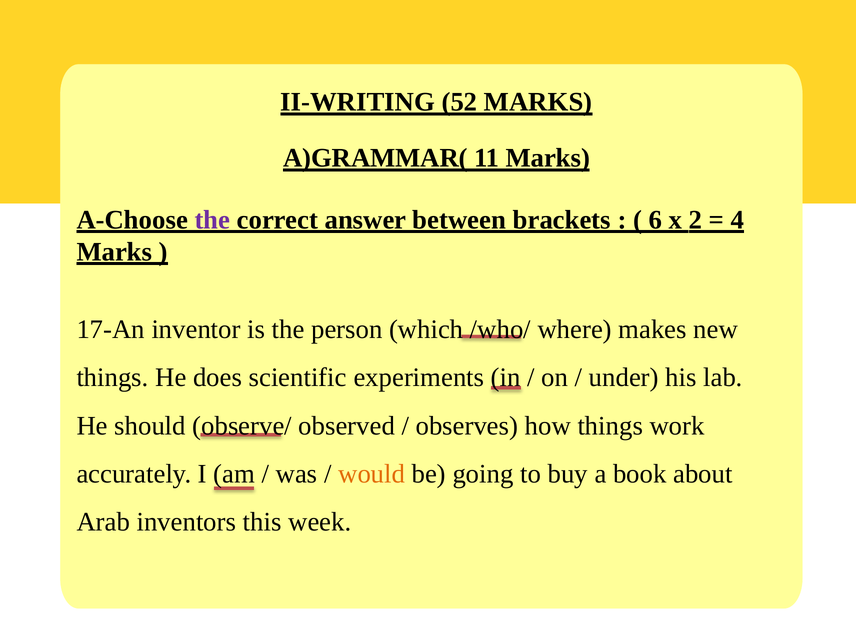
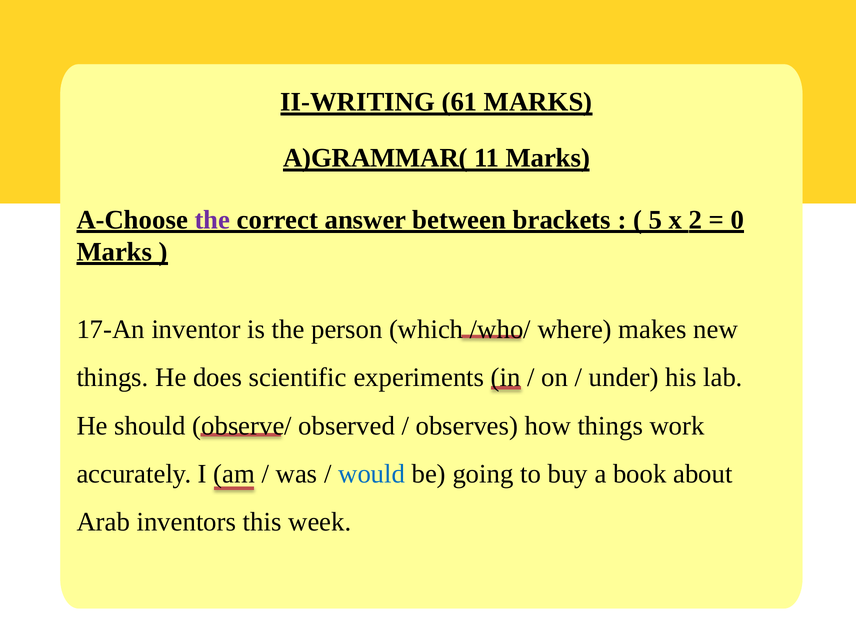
52: 52 -> 61 (459, 102)
6: 6 -> 5 (655, 220)
4: 4 -> 0 (737, 220)
would colour: orange -> blue (372, 474)
